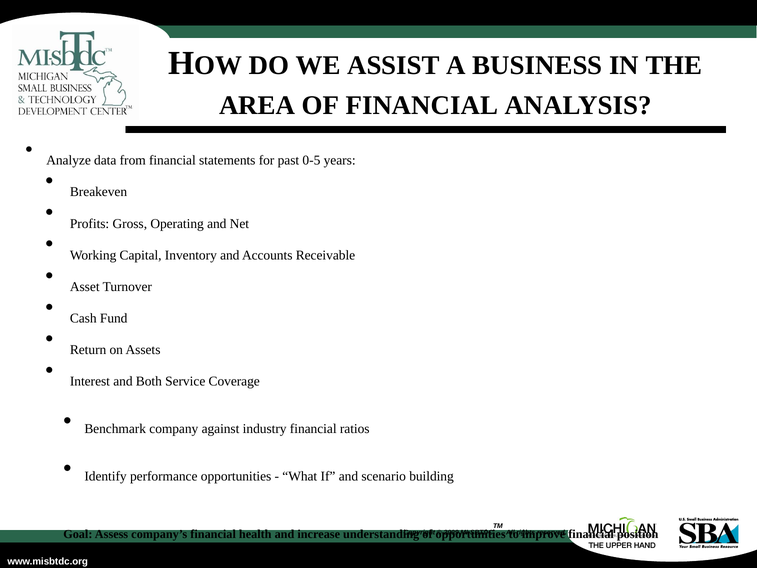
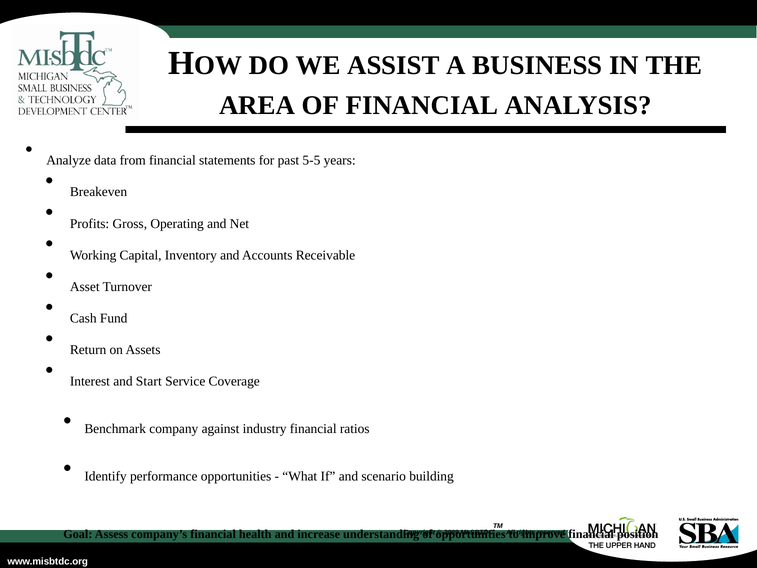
0-5: 0-5 -> 5-5 (311, 160)
Both: Both -> Start (149, 381)
